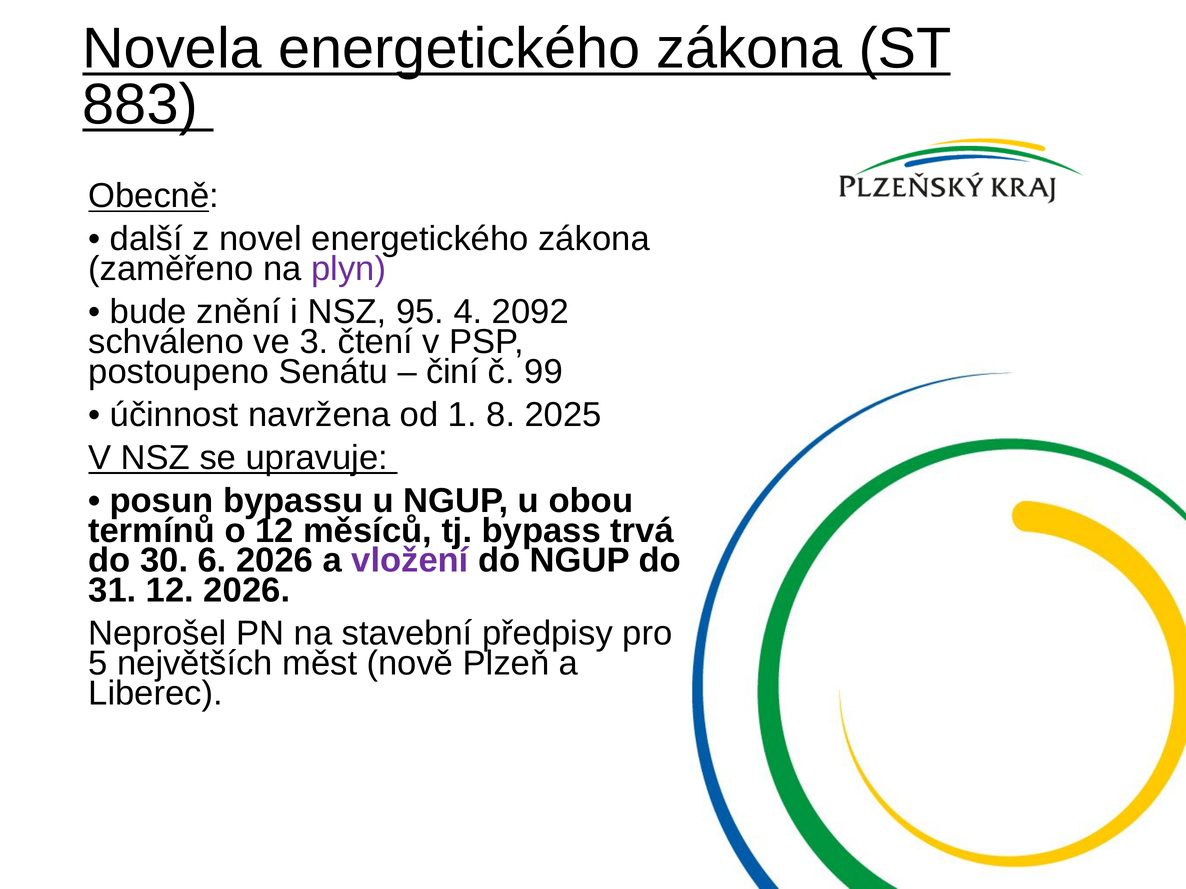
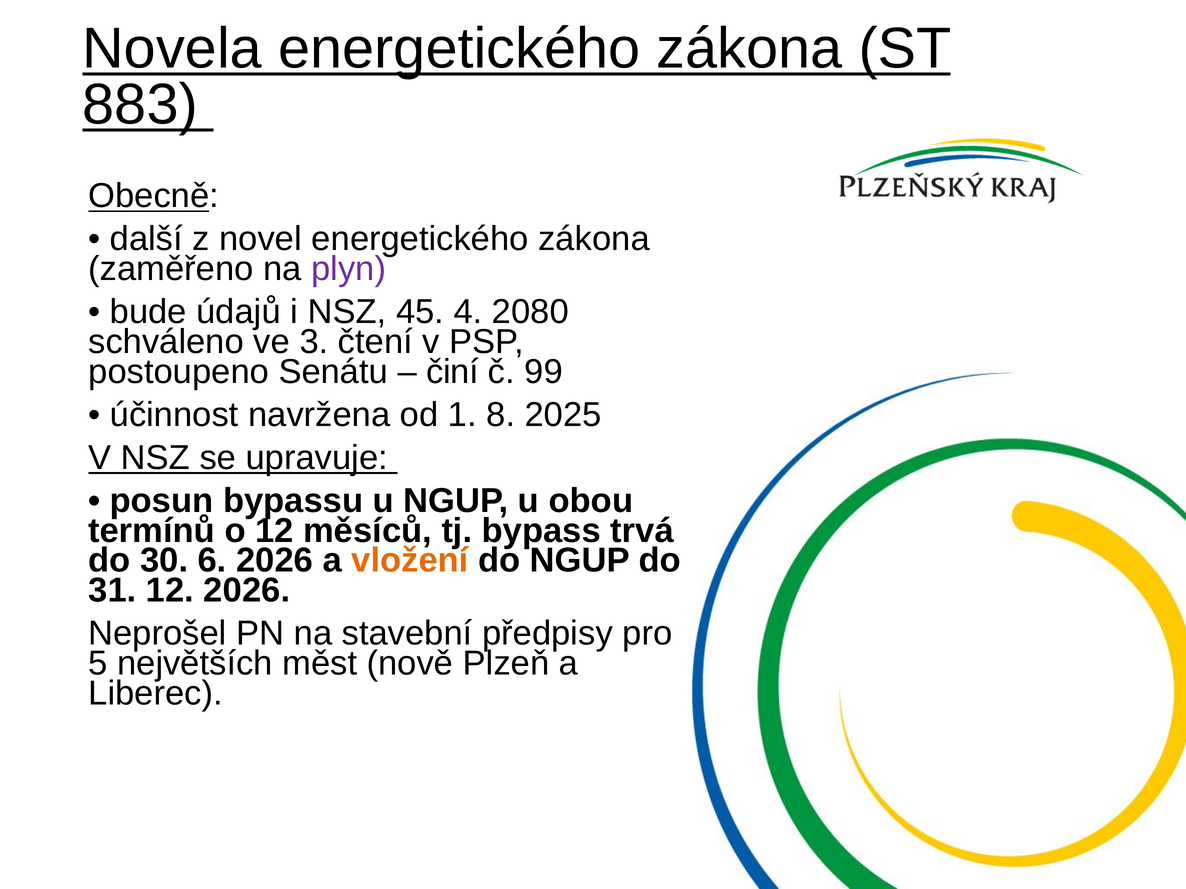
znění: znění -> údajů (239, 312)
95: 95 -> 45 (420, 312)
2092: 2092 -> 2080 (530, 312)
vložení colour: purple -> orange (410, 561)
